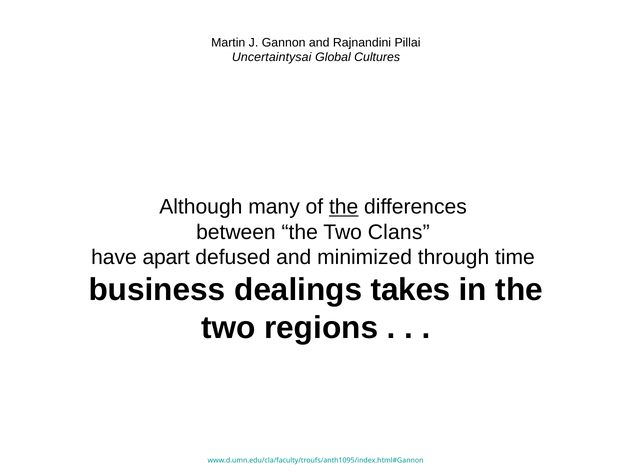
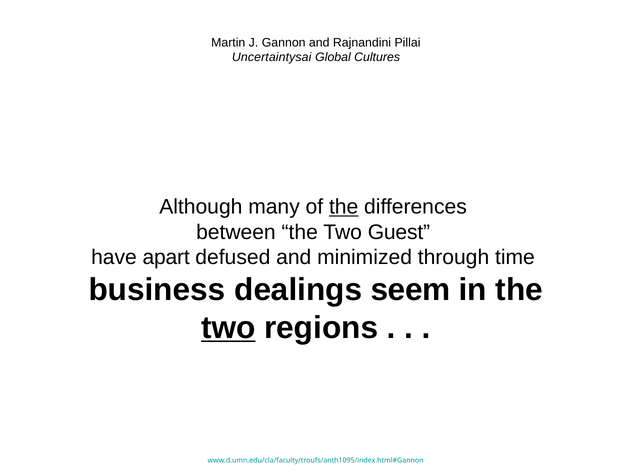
Clans: Clans -> Guest (399, 232)
takes: takes -> seem (411, 290)
two underline: none -> present (228, 328)
